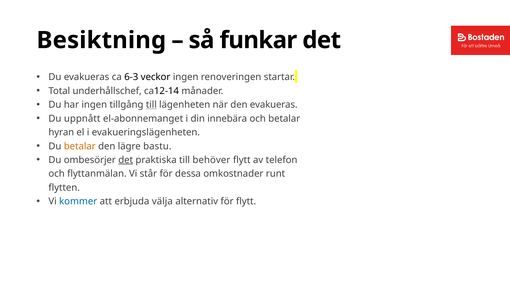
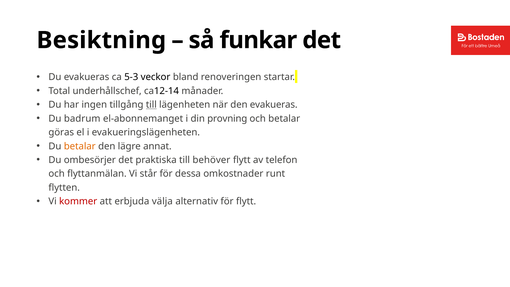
6-3: 6-3 -> 5-3 (131, 77)
veckor ingen: ingen -> bland (186, 77)
uppnått: uppnått -> badrum (82, 119)
innebära: innebära -> provning (227, 119)
hyran: hyran -> göras (61, 132)
bastu: bastu -> annat (157, 146)
det underline: present -> none (126, 160)
kommer colour: blue -> red (78, 201)
